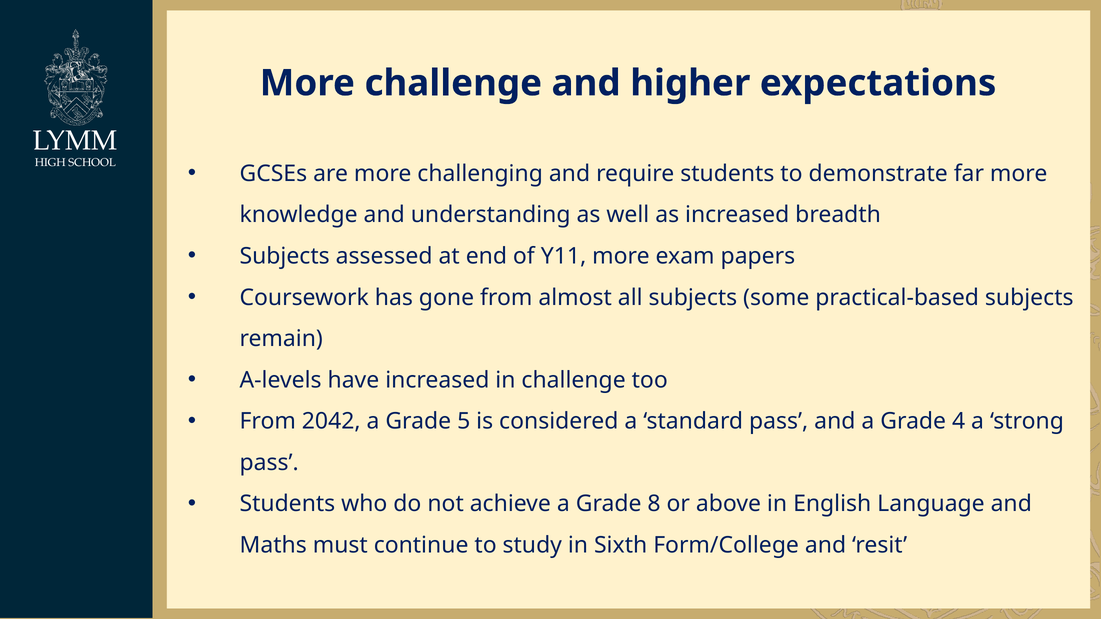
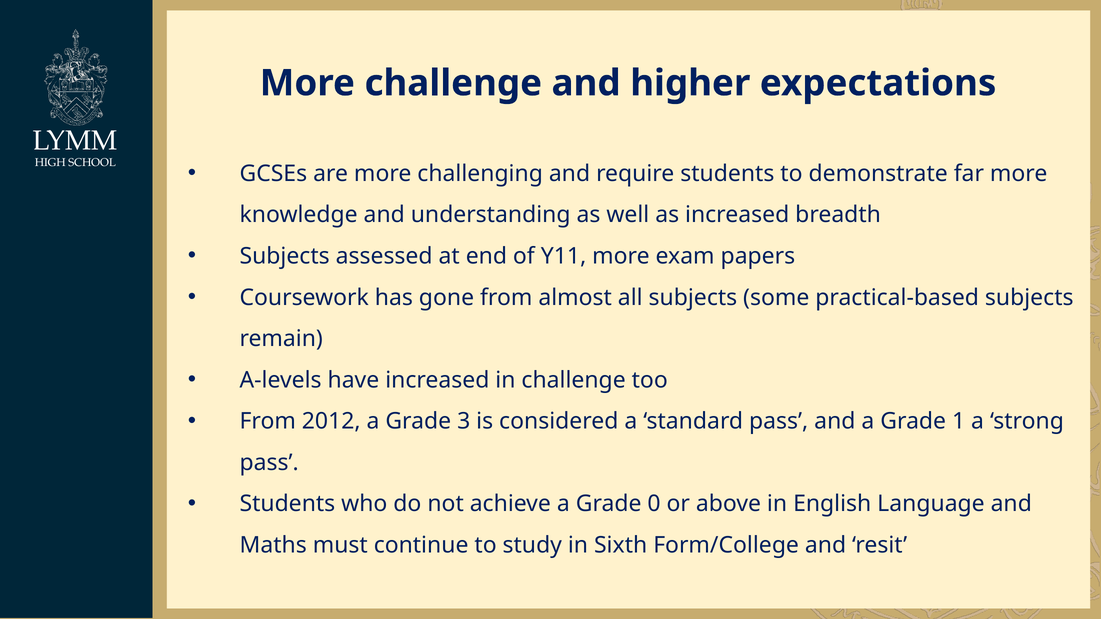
2042: 2042 -> 2012 (331, 421)
5: 5 -> 3 (464, 421)
4: 4 -> 1 (959, 421)
8: 8 -> 0 (654, 504)
